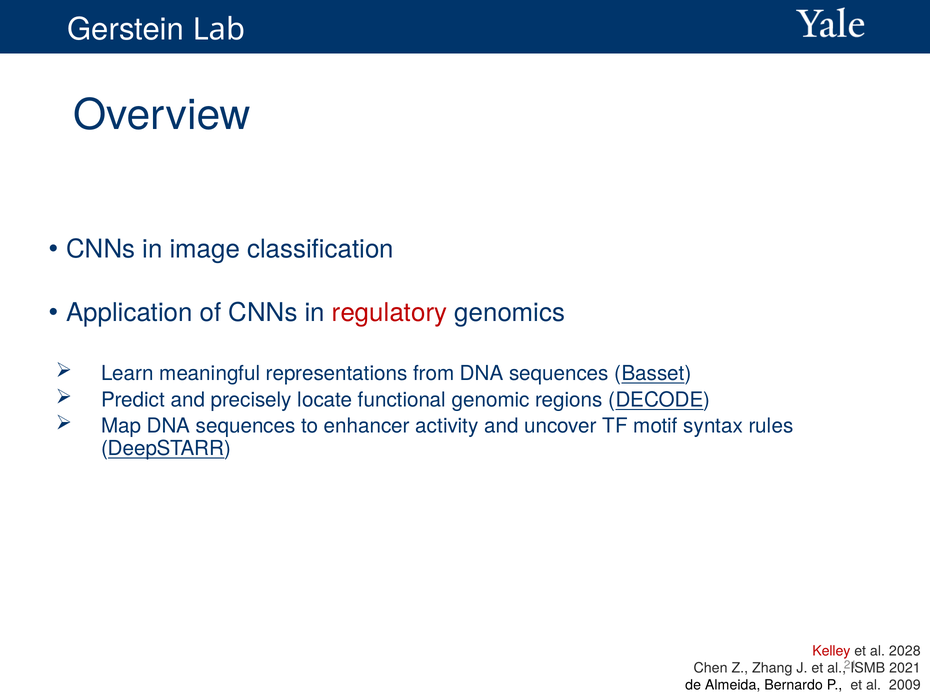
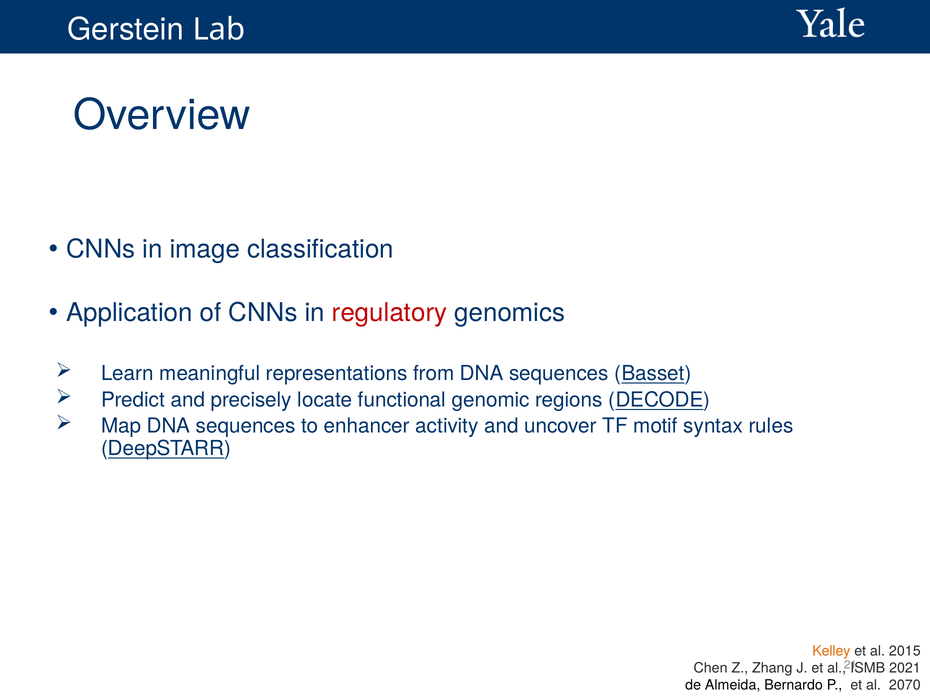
Kelley colour: red -> orange (831, 651)
2028: 2028 -> 2015 (905, 651)
2009: 2009 -> 2070 (905, 685)
